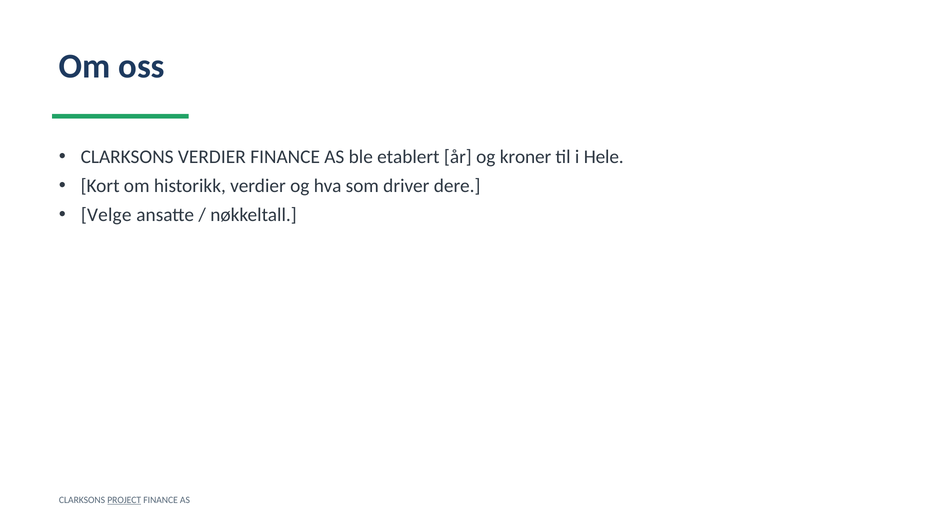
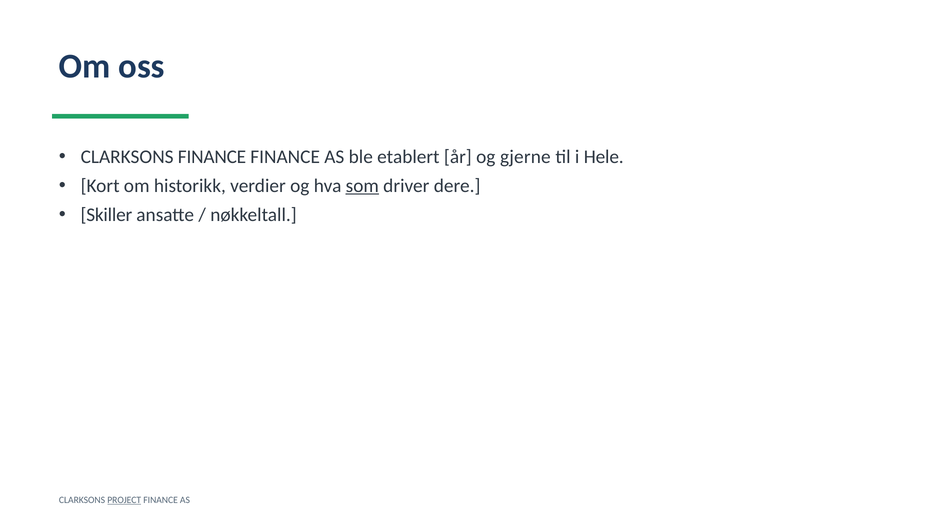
CLARKSONS VERDIER: VERDIER -> FINANCE (212, 157)
kroner: kroner -> gjerne (525, 157)
som underline: none -> present (362, 186)
Velge: Velge -> Skiller (106, 215)
